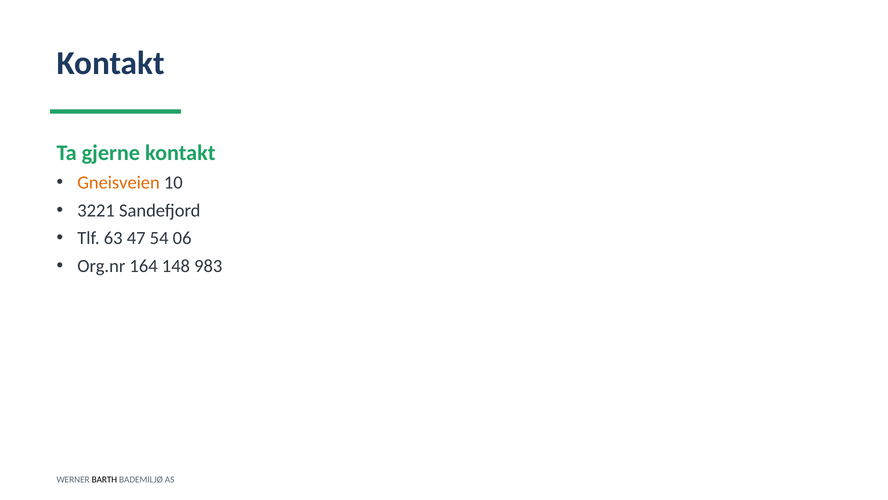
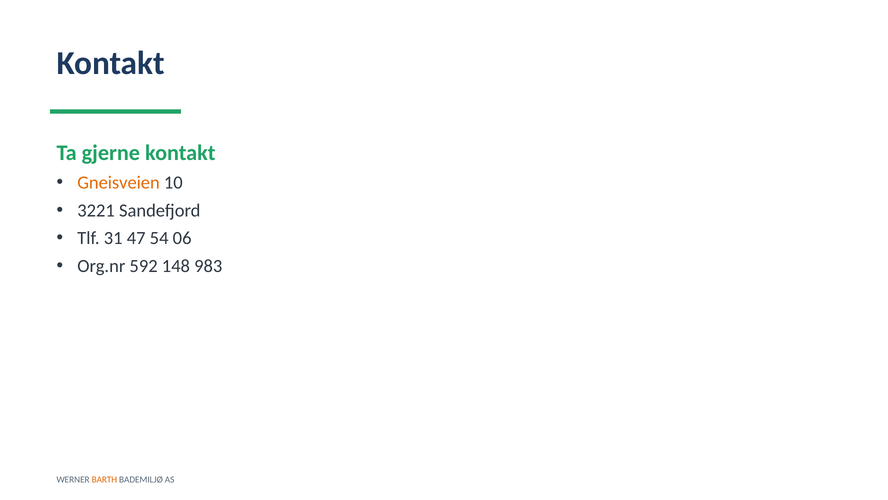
63: 63 -> 31 (113, 238)
164: 164 -> 592 (144, 266)
BARTH colour: black -> orange (104, 479)
